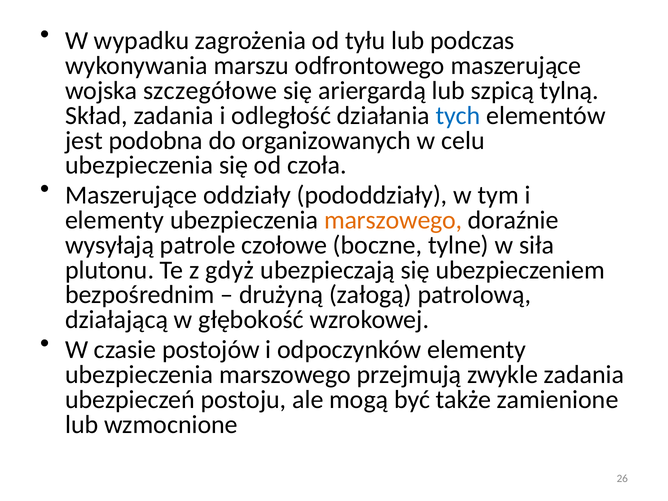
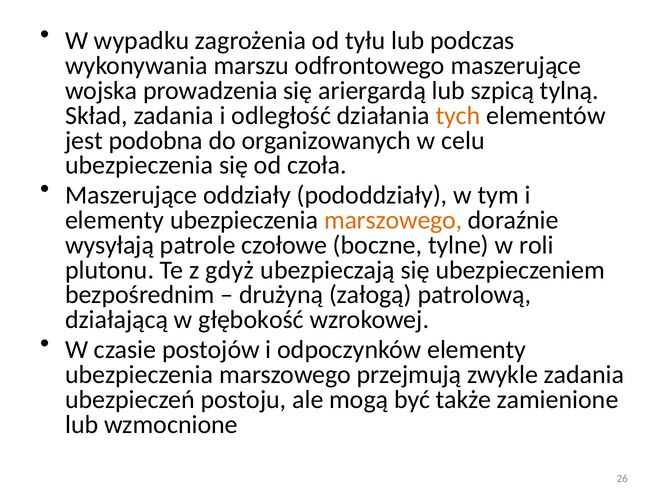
szczegółowe: szczegółowe -> prowadzenia (210, 91)
tych colour: blue -> orange (458, 115)
siła: siła -> roli (536, 245)
